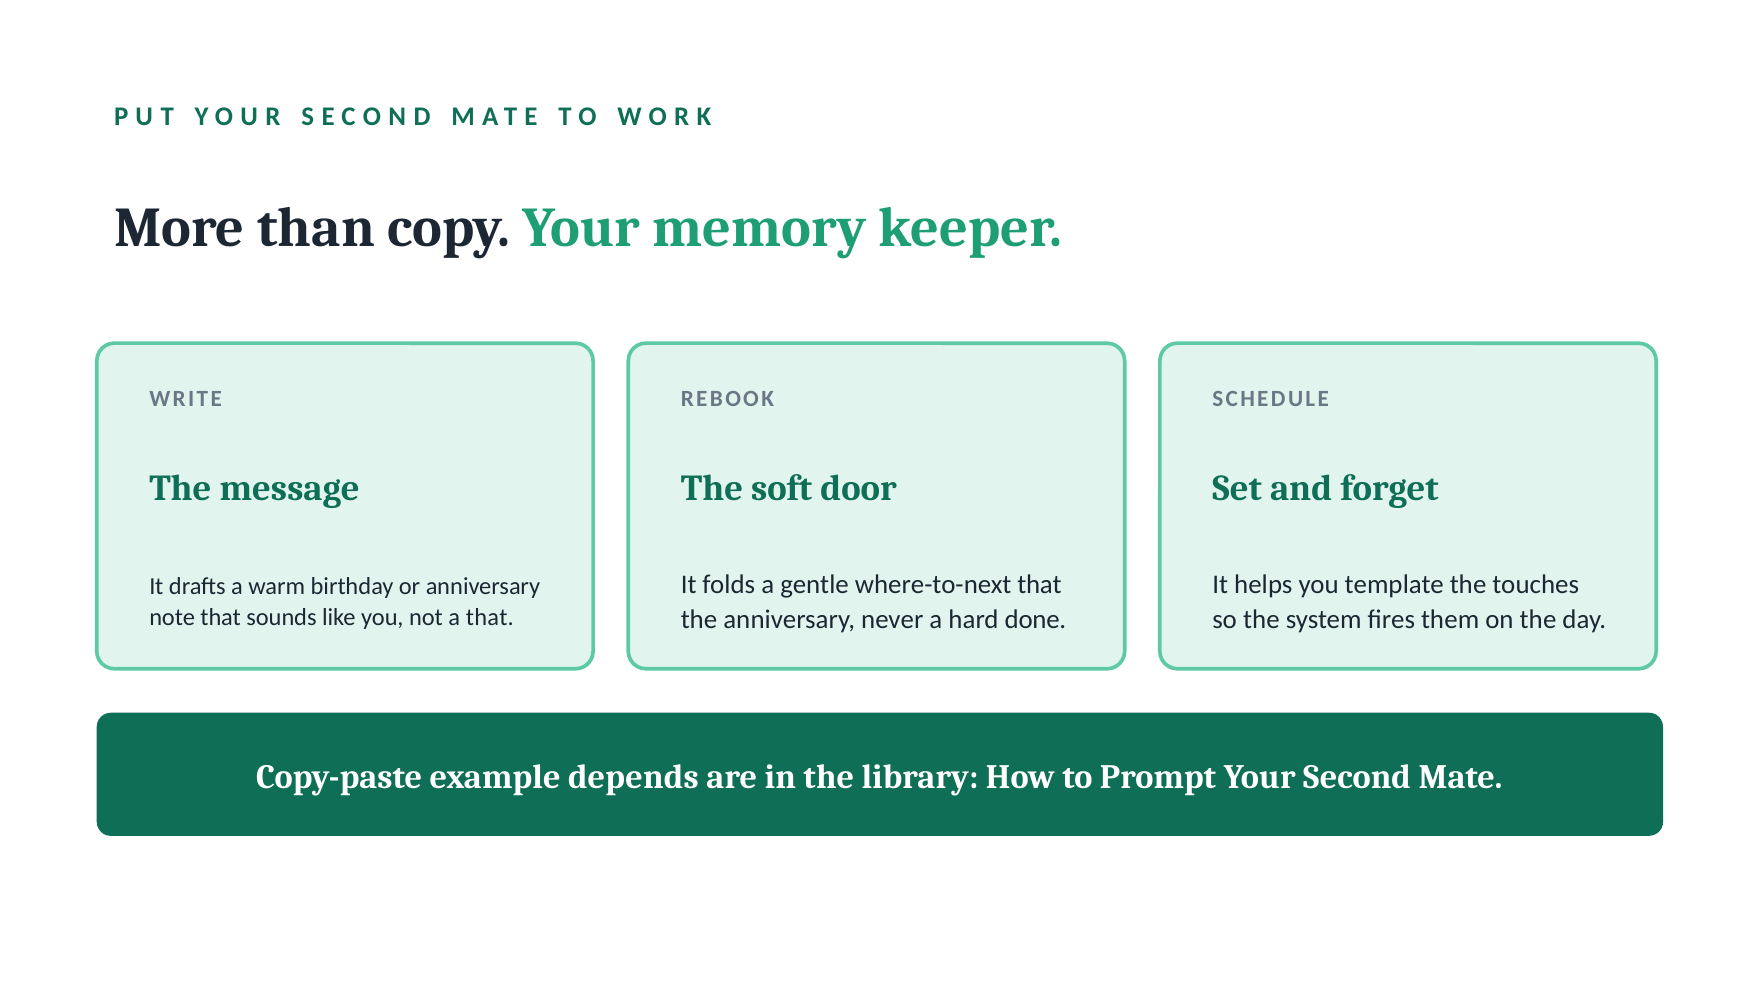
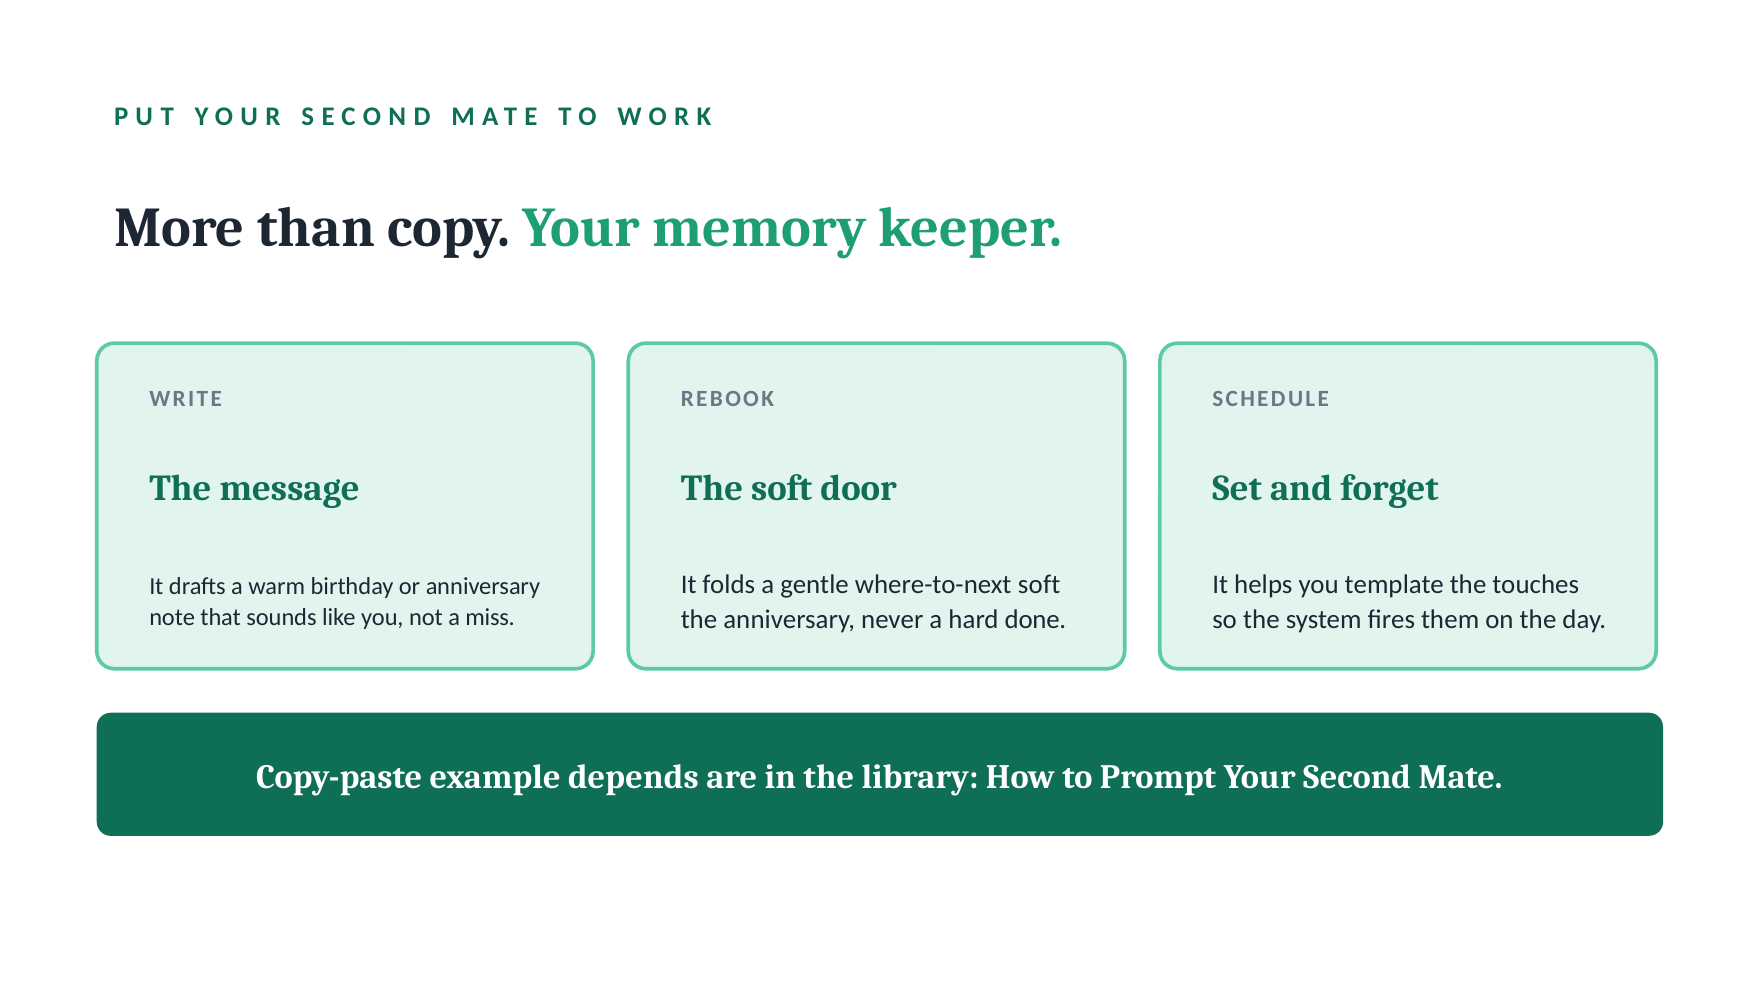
where-to-next that: that -> soft (1039, 585)
a that: that -> miss (490, 618)
